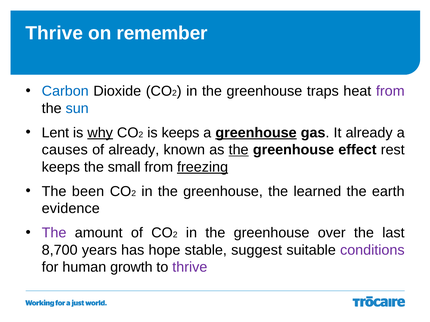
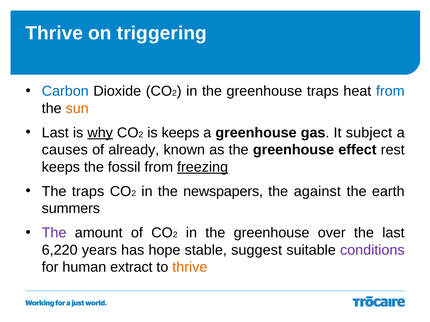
remember: remember -> triggering (162, 33)
from colour: purple -> blue (390, 91)
sun colour: blue -> orange (77, 109)
Lent: Lent -> Last (55, 133)
greenhouse underline: present -> none (256, 133)
It already: already -> subject (369, 133)
the underline: present -> none (239, 150)
small: small -> fossil (124, 167)
The been: been -> traps (88, 192)
greenhouse: greenhouse -> newspapers (223, 192)
learned: learned -> against (317, 192)
evidence: evidence -> summers (71, 209)
8,700: 8,700 -> 6,220 (60, 250)
growth: growth -> extract (131, 268)
thrive colour: purple -> orange (190, 268)
